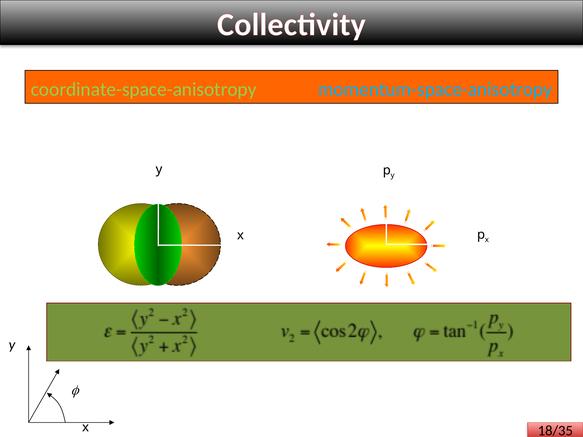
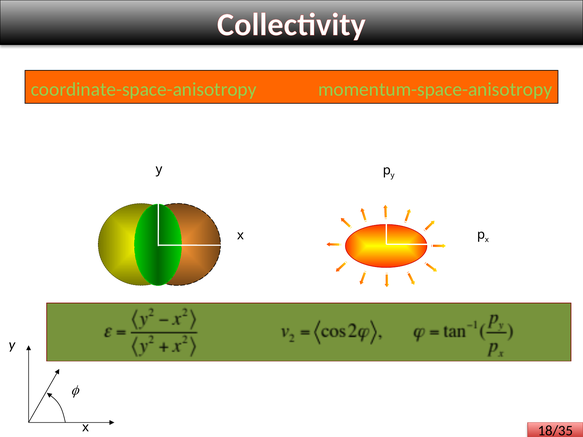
momentum-space-anisotropy colour: light blue -> light green (435, 89)
